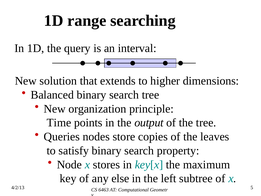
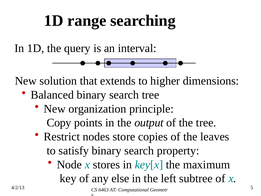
Time: Time -> Copy (59, 123)
Queries: Queries -> Restrict (62, 137)
